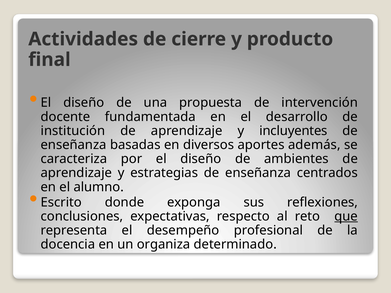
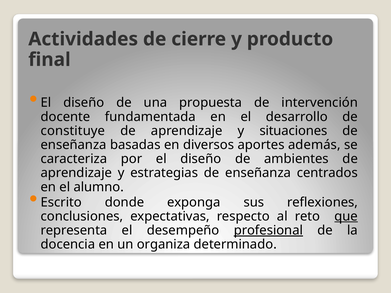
institución: institución -> constituye (73, 131)
incluyentes: incluyentes -> situaciones (293, 131)
profesional underline: none -> present (268, 231)
